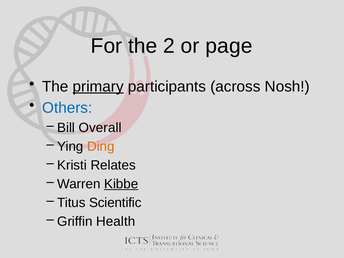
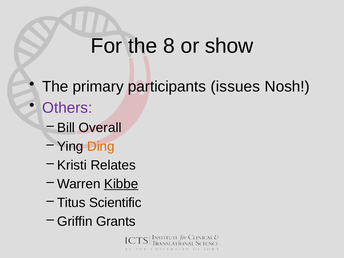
2: 2 -> 8 (169, 46)
page: page -> show (229, 46)
primary underline: present -> none (98, 86)
across: across -> issues (235, 86)
Others colour: blue -> purple (67, 108)
Health: Health -> Grants (116, 221)
